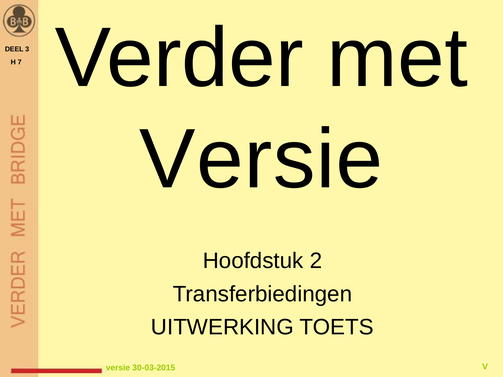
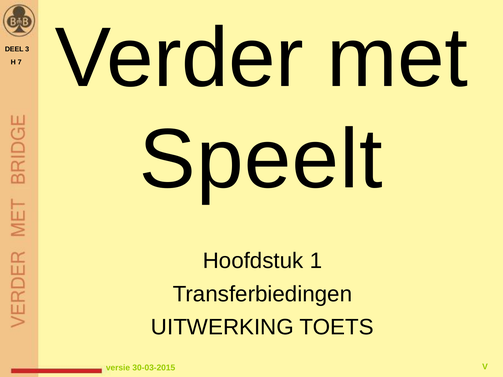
Versie: Versie -> Speelt (261, 160)
2: 2 -> 1 (316, 261)
